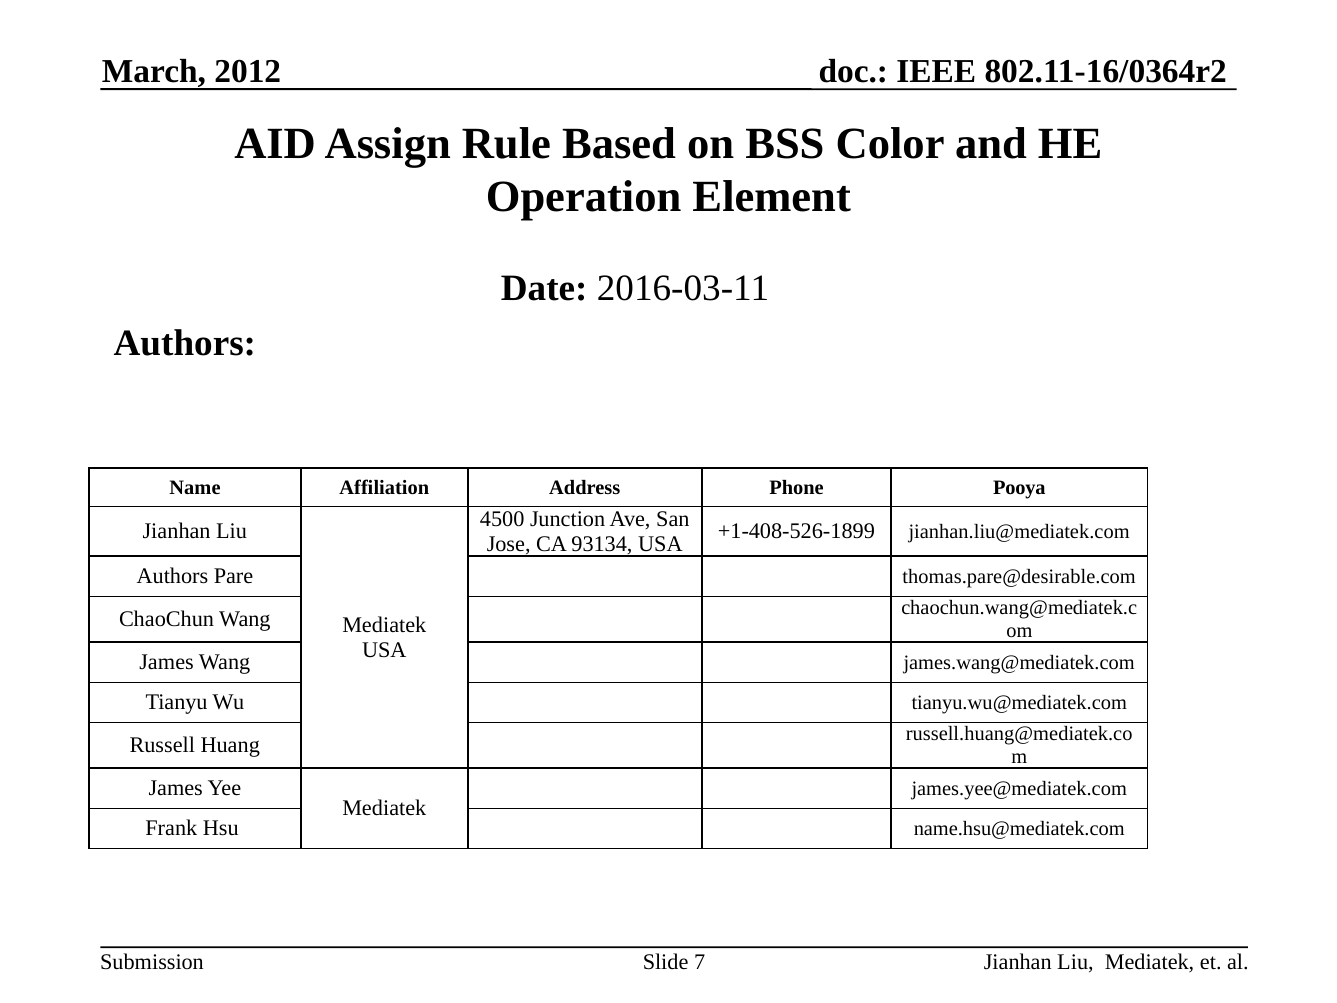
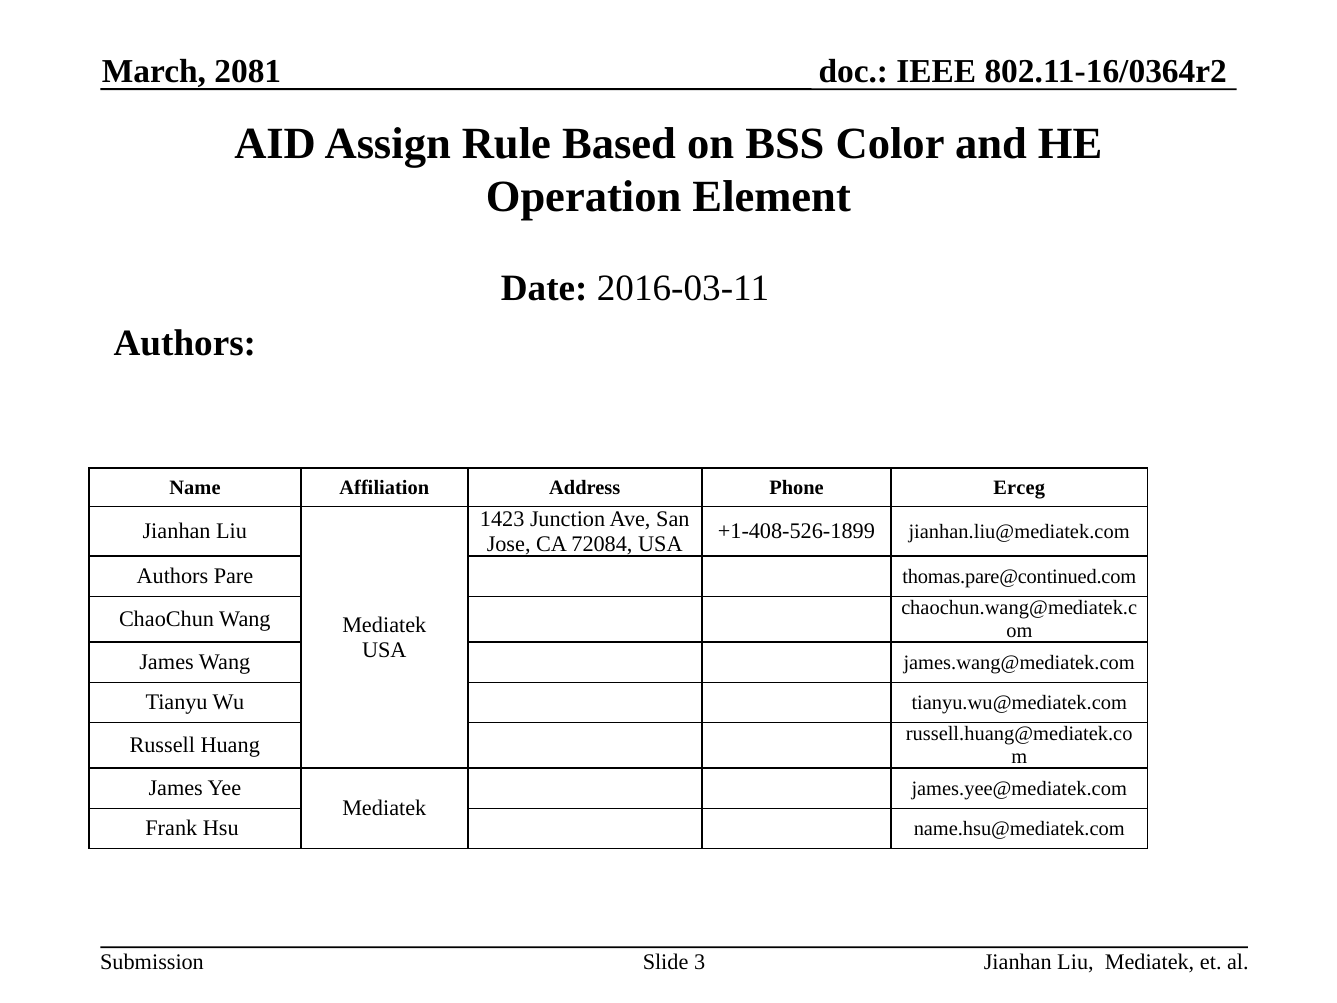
2012: 2012 -> 2081 (248, 71)
Pooya: Pooya -> Erceg (1019, 487)
4500: 4500 -> 1423 (502, 519)
93134: 93134 -> 72084 (602, 544)
thomas.pare@desirable.com: thomas.pare@desirable.com -> thomas.pare@continued.com (1019, 576)
7: 7 -> 3 (700, 962)
